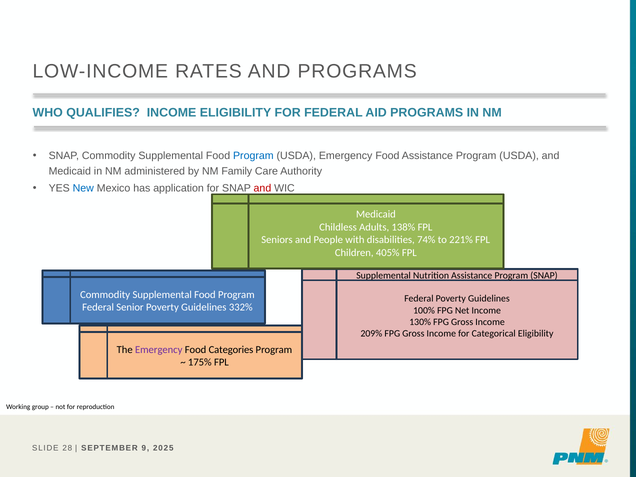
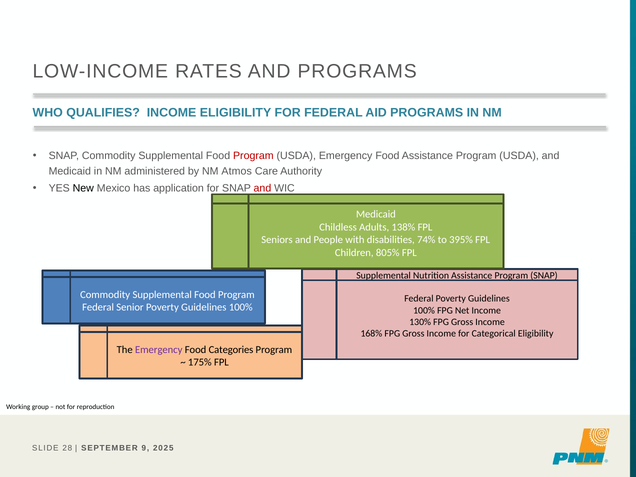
Program colour: blue -> red (253, 156)
Family: Family -> Atmos (237, 171)
New colour: blue -> black (83, 188)
221%: 221% -> 395% (461, 240)
405%: 405% -> 805% (388, 253)
Senior Poverty Guidelines 332%: 332% -> 100% (241, 307)
209%: 209% -> 168% (371, 334)
